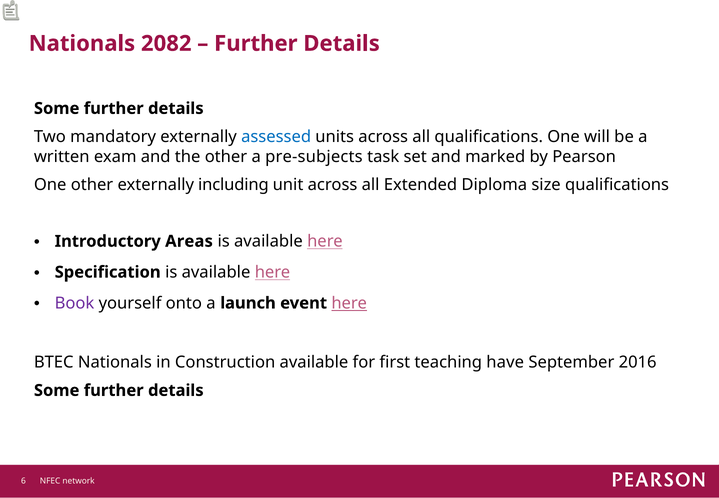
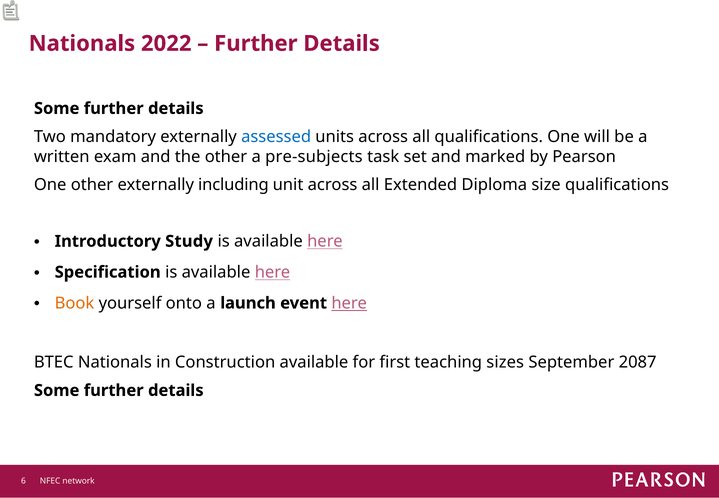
2082: 2082 -> 2022 (166, 44)
Areas: Areas -> Study (189, 241)
Book colour: purple -> orange (75, 303)
have: have -> sizes (505, 362)
2016: 2016 -> 2087 (638, 362)
